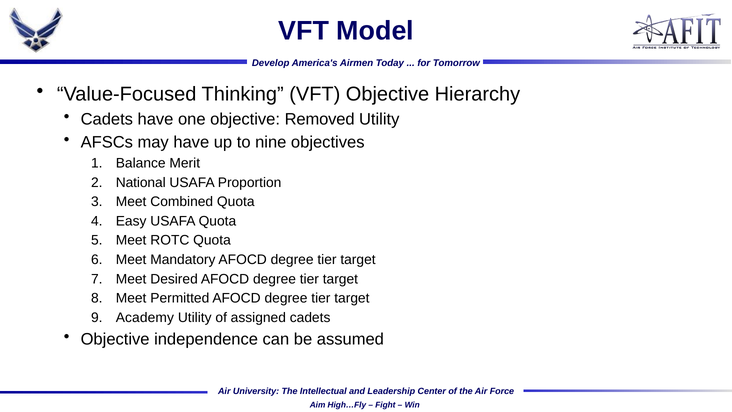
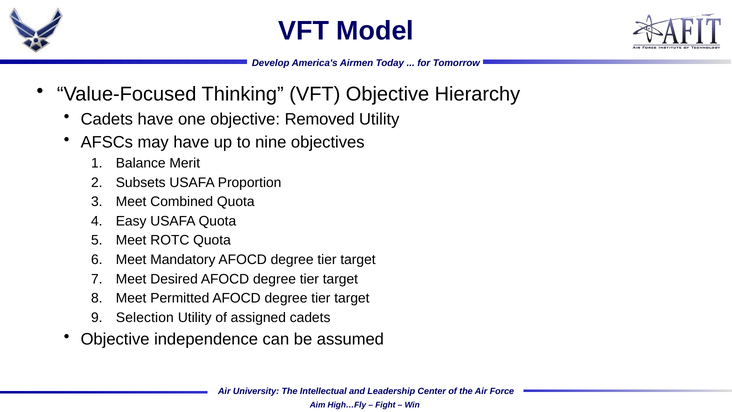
National: National -> Subsets (141, 182)
Academy: Academy -> Selection (145, 317)
